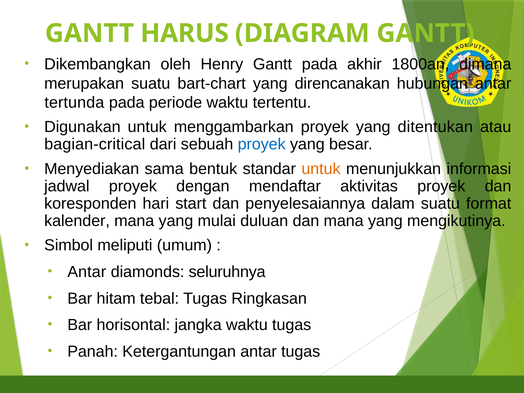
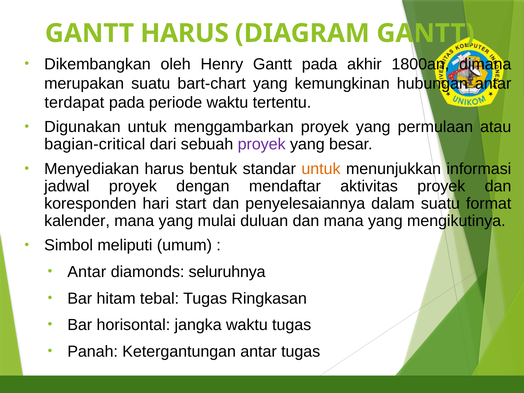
direncanakan: direncanakan -> kemungkinan (342, 83)
tertunda: tertunda -> terdapat (74, 103)
ditentukan: ditentukan -> permulaan (435, 127)
proyek colour: blue -> purple (262, 144)
Menyediakan sama: sama -> harus (164, 169)
